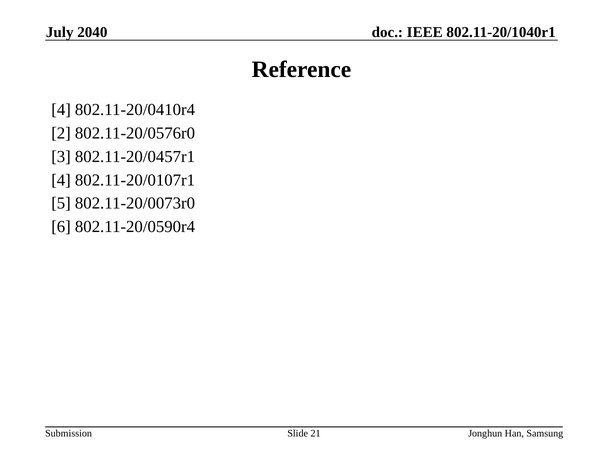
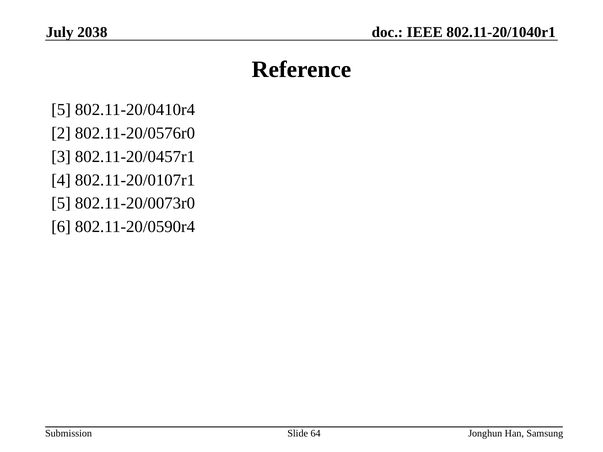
2040: 2040 -> 2038 (92, 32)
4: 4 -> 5 (61, 110)
21: 21 -> 64 (316, 434)
